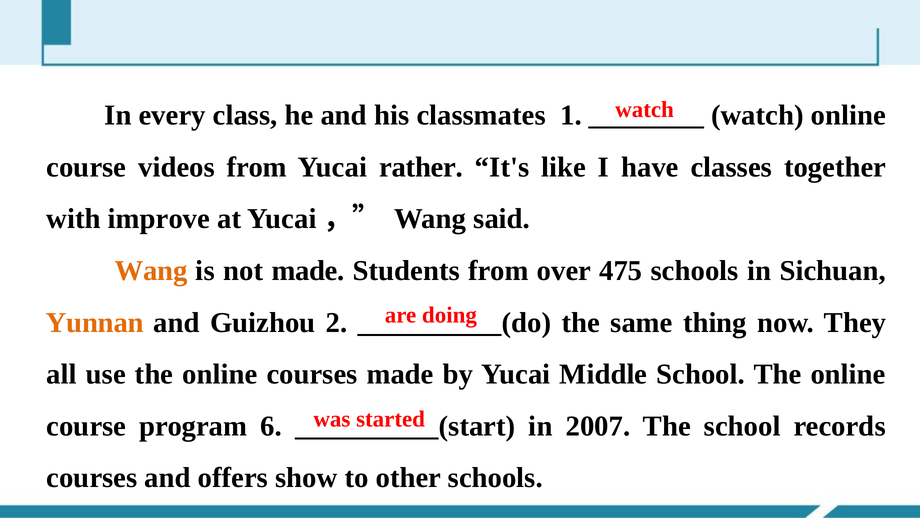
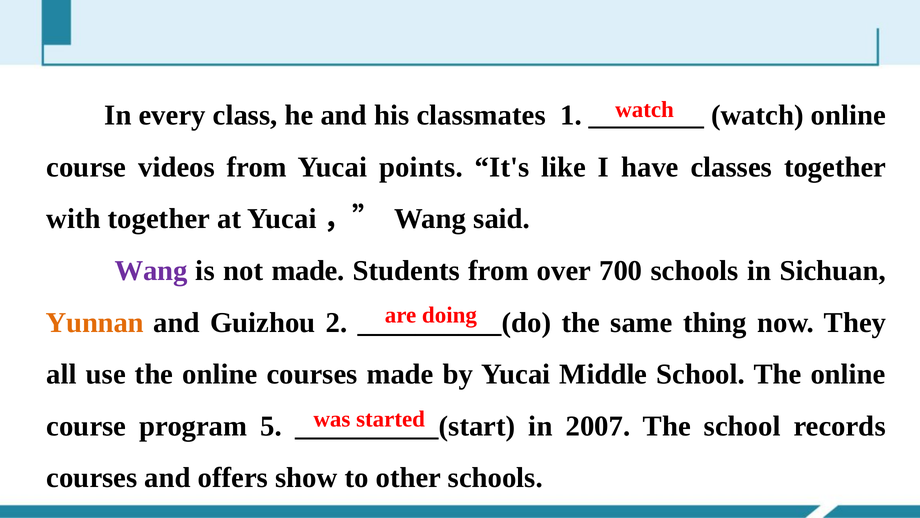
rather: rather -> points (421, 167)
with improve: improve -> together (159, 219)
Wang colour: orange -> purple (151, 271)
475: 475 -> 700 (621, 271)
6: 6 -> 5 (271, 426)
